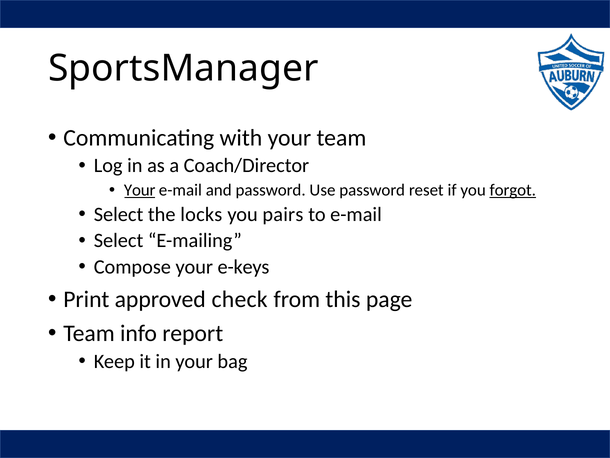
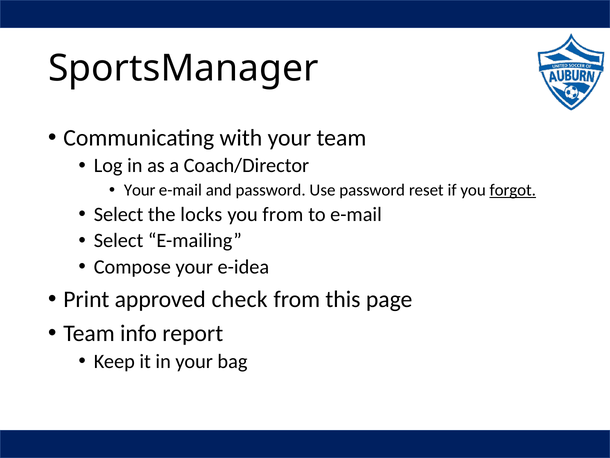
Your underline: present -> none (140, 190)
you pairs: pairs -> from (283, 214)
e-keys: e-keys -> e-idea (243, 267)
